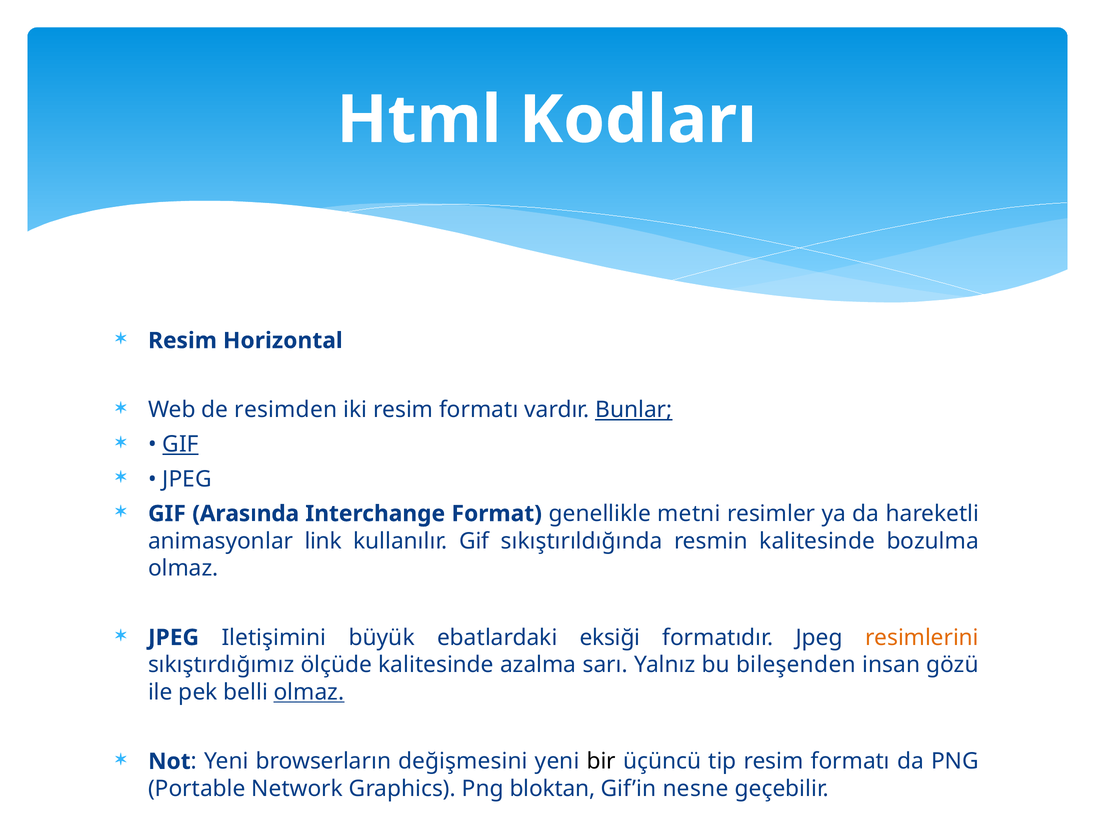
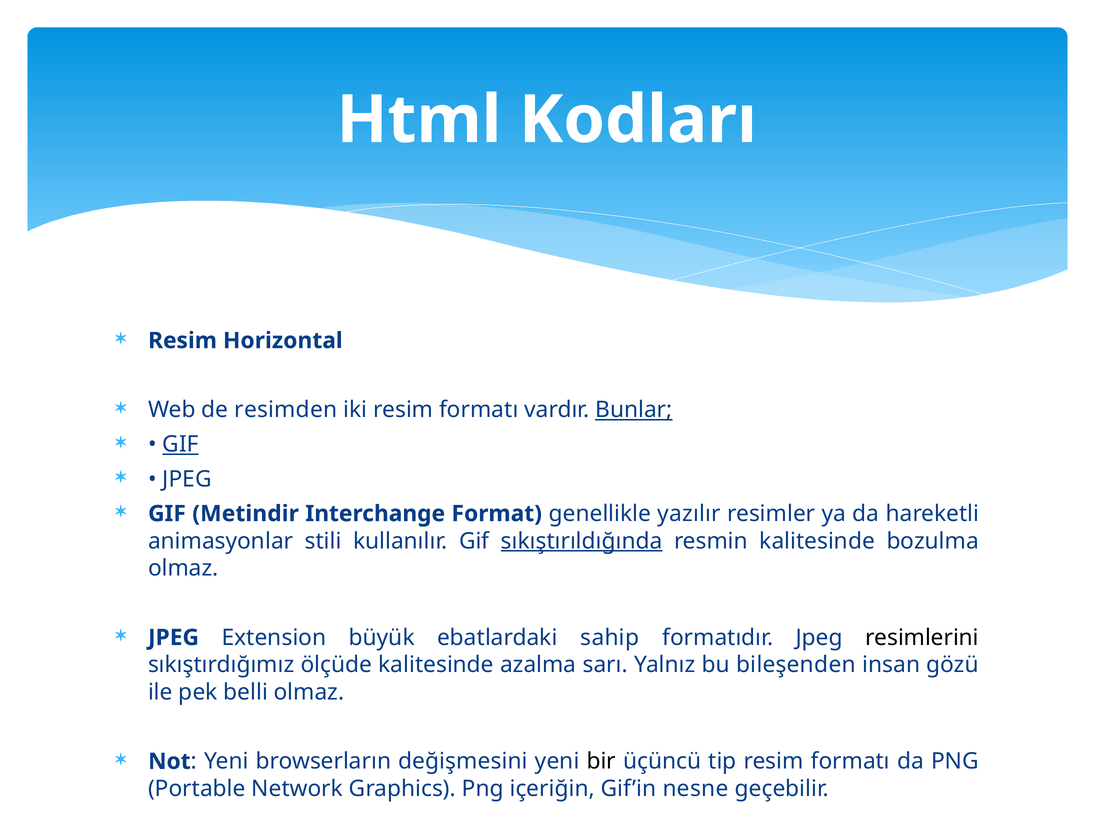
Arasında: Arasında -> Metindir (246, 514)
metni: metni -> yazılır (689, 514)
link: link -> stili (323, 541)
sıkıştırıldığında underline: none -> present (582, 541)
Iletişimini: Iletişimini -> Extension (274, 638)
eksiği: eksiği -> sahip (610, 638)
resimlerini colour: orange -> black (922, 638)
olmaz underline: present -> none (309, 693)
bloktan: bloktan -> içeriğin (552, 789)
